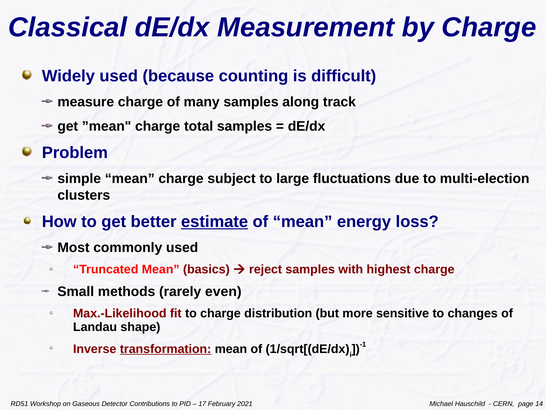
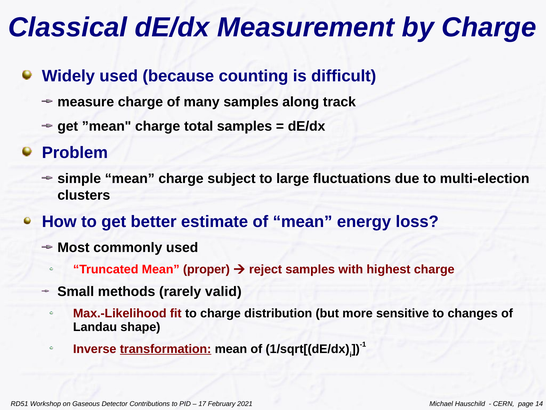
estimate underline: present -> none (215, 221)
basics: basics -> proper (206, 269)
even: even -> valid (223, 291)
